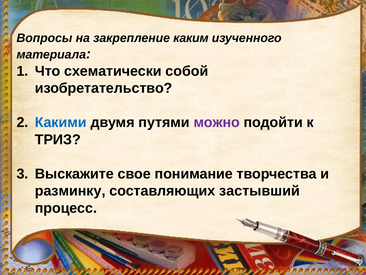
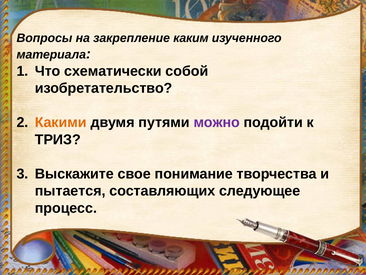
Какими colour: blue -> orange (61, 122)
разминку: разминку -> пытается (70, 191)
застывший: застывший -> следующее (260, 191)
